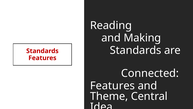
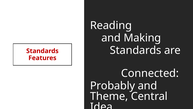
Features: Features -> Probably (113, 85)
